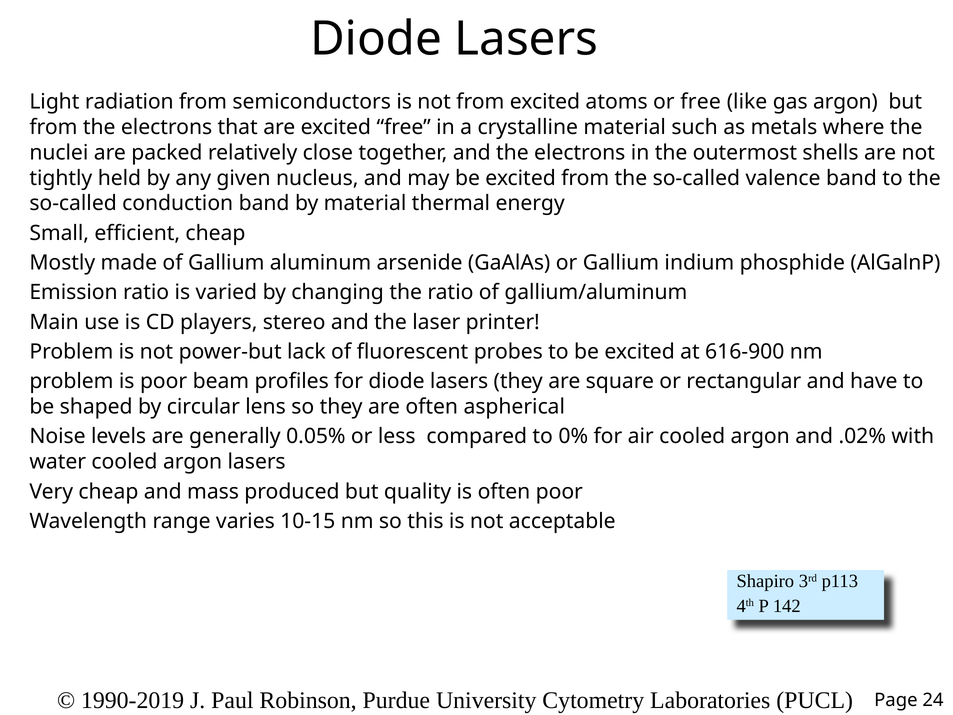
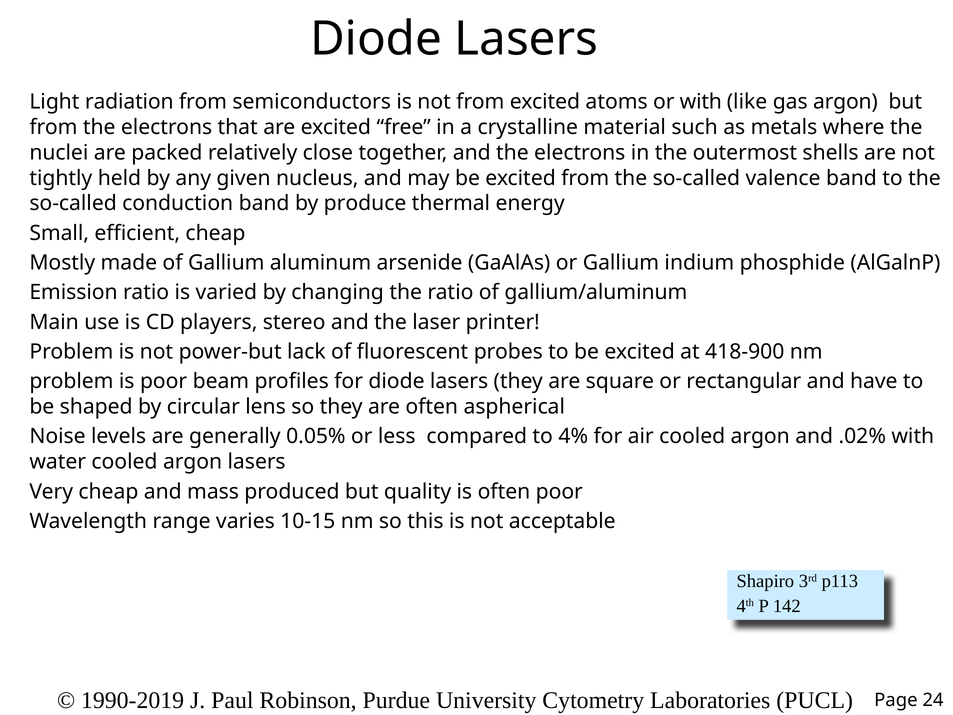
or free: free -> with (701, 102)
by material: material -> produce (365, 203)
616-900: 616-900 -> 418-900 (745, 352)
0%: 0% -> 4% (573, 436)
